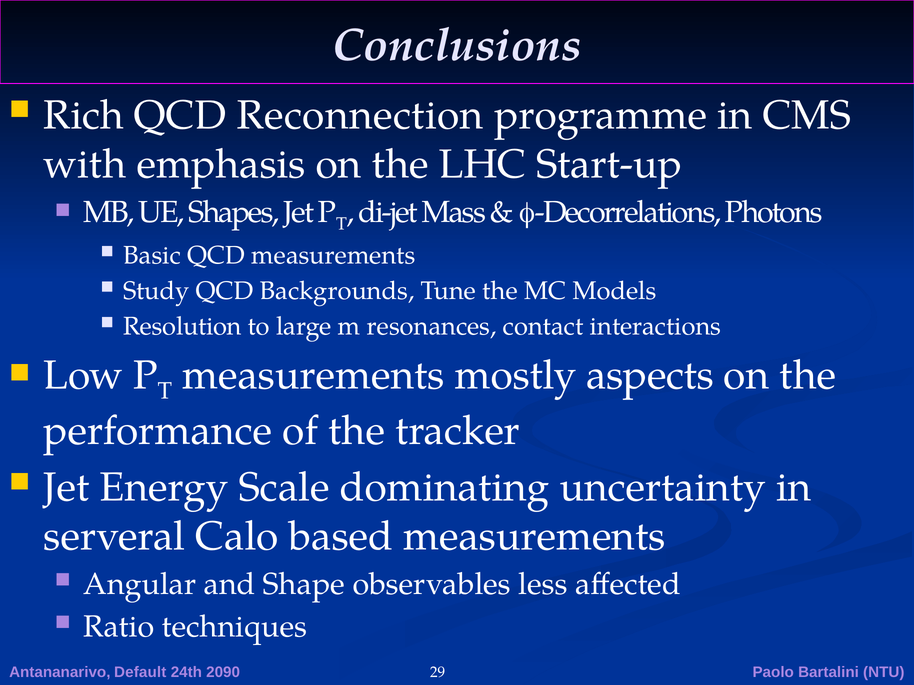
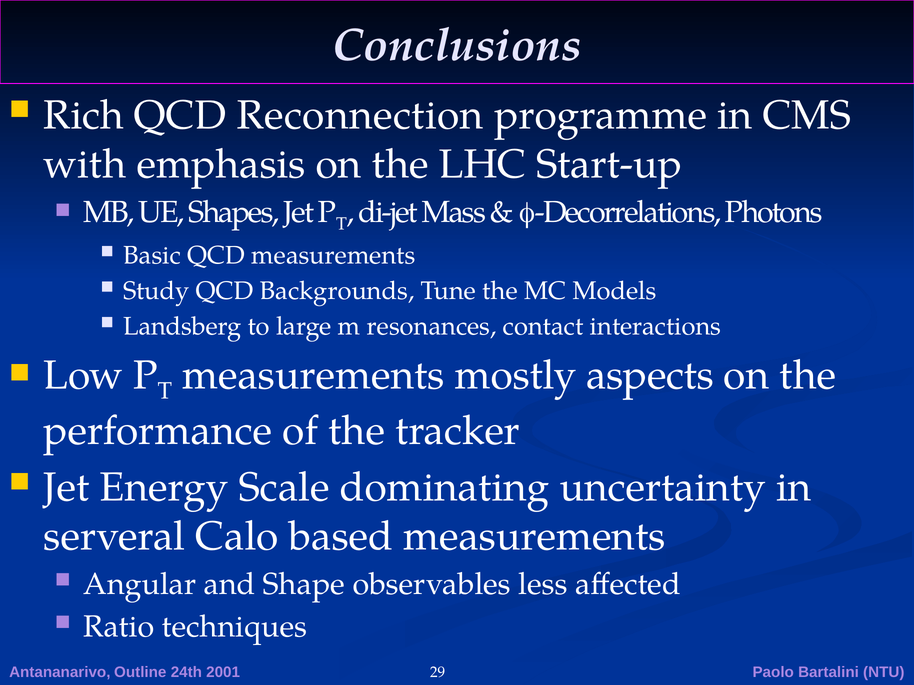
Resolution: Resolution -> Landsberg (182, 327)
Default: Default -> Outline (140, 673)
2090: 2090 -> 2001 (223, 673)
